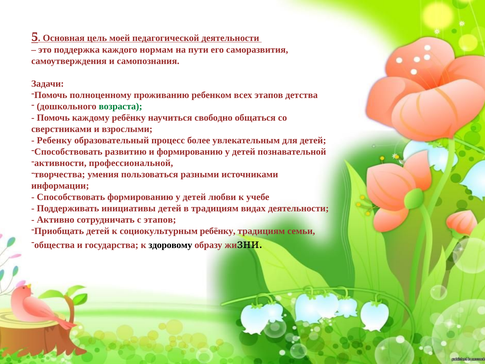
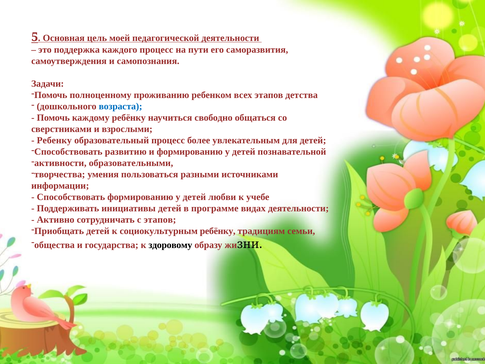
каждого нормам: нормам -> процесс (156, 50)
возраста colour: green -> blue (121, 106)
профессиональной: профессиональной -> образовательными (131, 163)
в традициям: традициям -> программе (215, 208)
